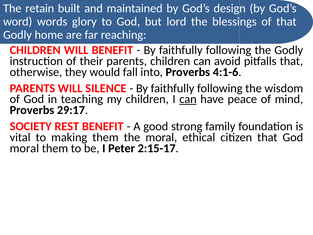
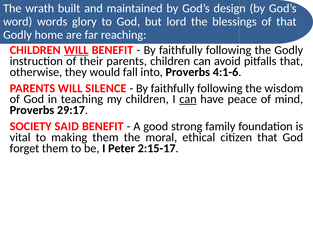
retain: retain -> wrath (40, 8)
WILL underline: none -> present (76, 50)
REST: REST -> SAID (67, 126)
moral: moral -> forget (24, 148)
